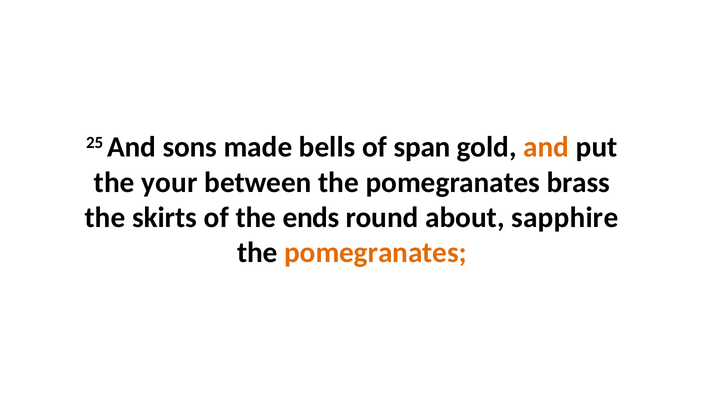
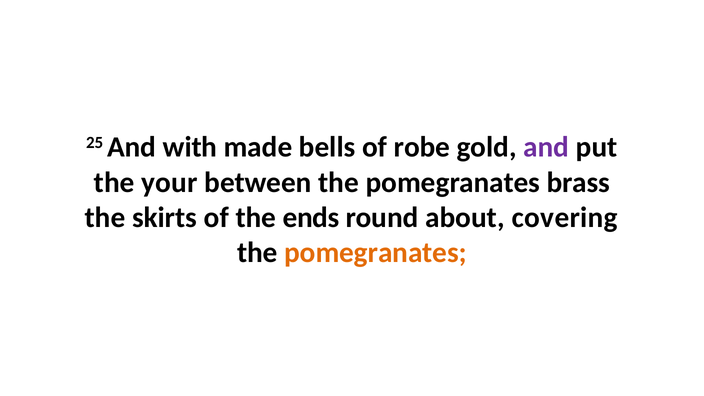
sons: sons -> with (190, 147)
span: span -> robe (422, 147)
and colour: orange -> purple (546, 147)
sapphire: sapphire -> covering (565, 218)
